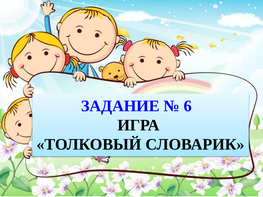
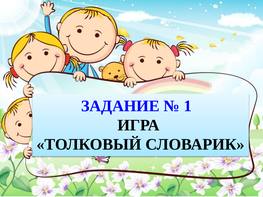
6: 6 -> 1 (188, 106)
